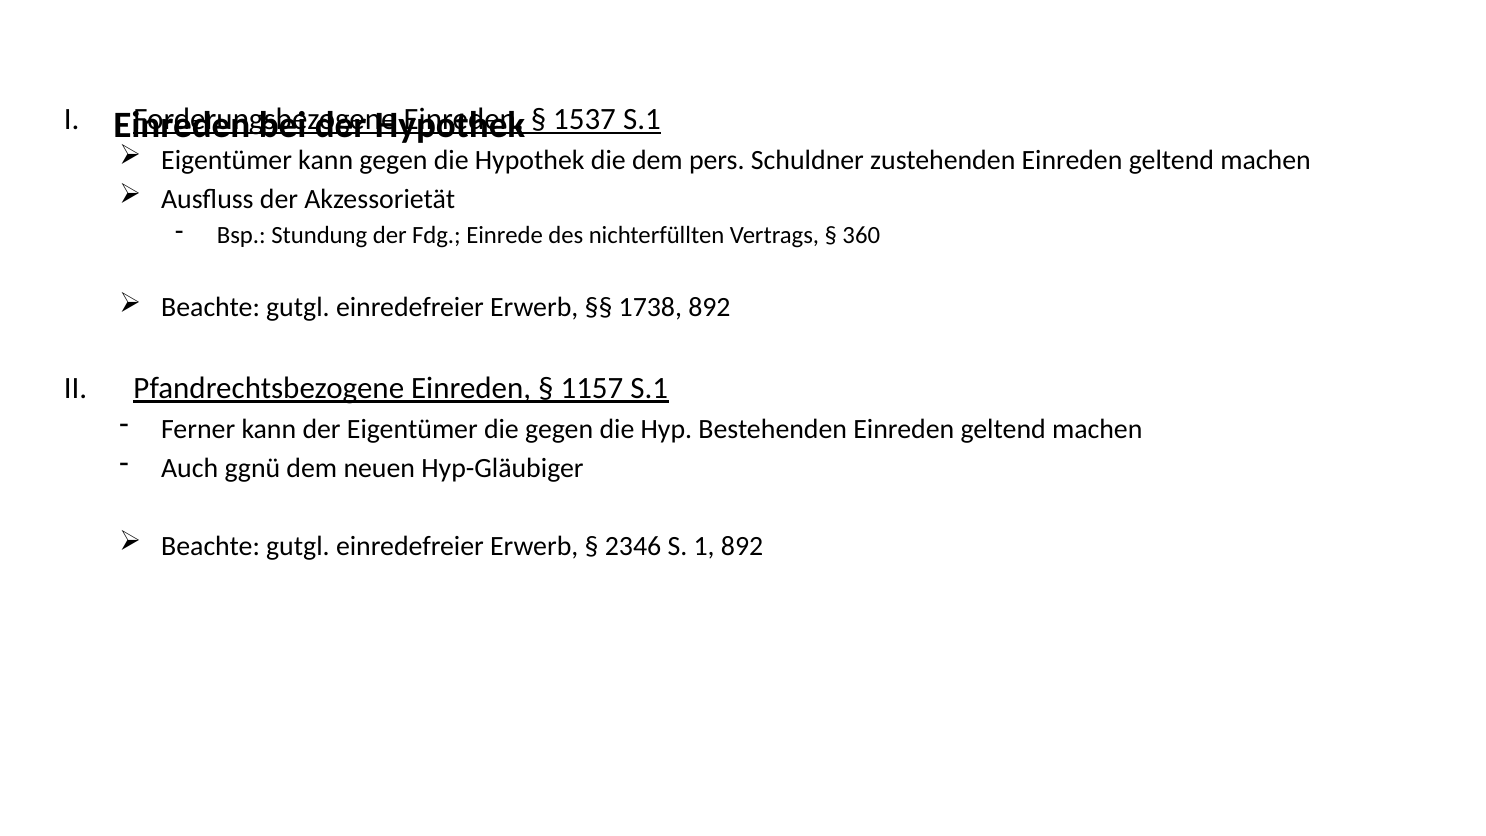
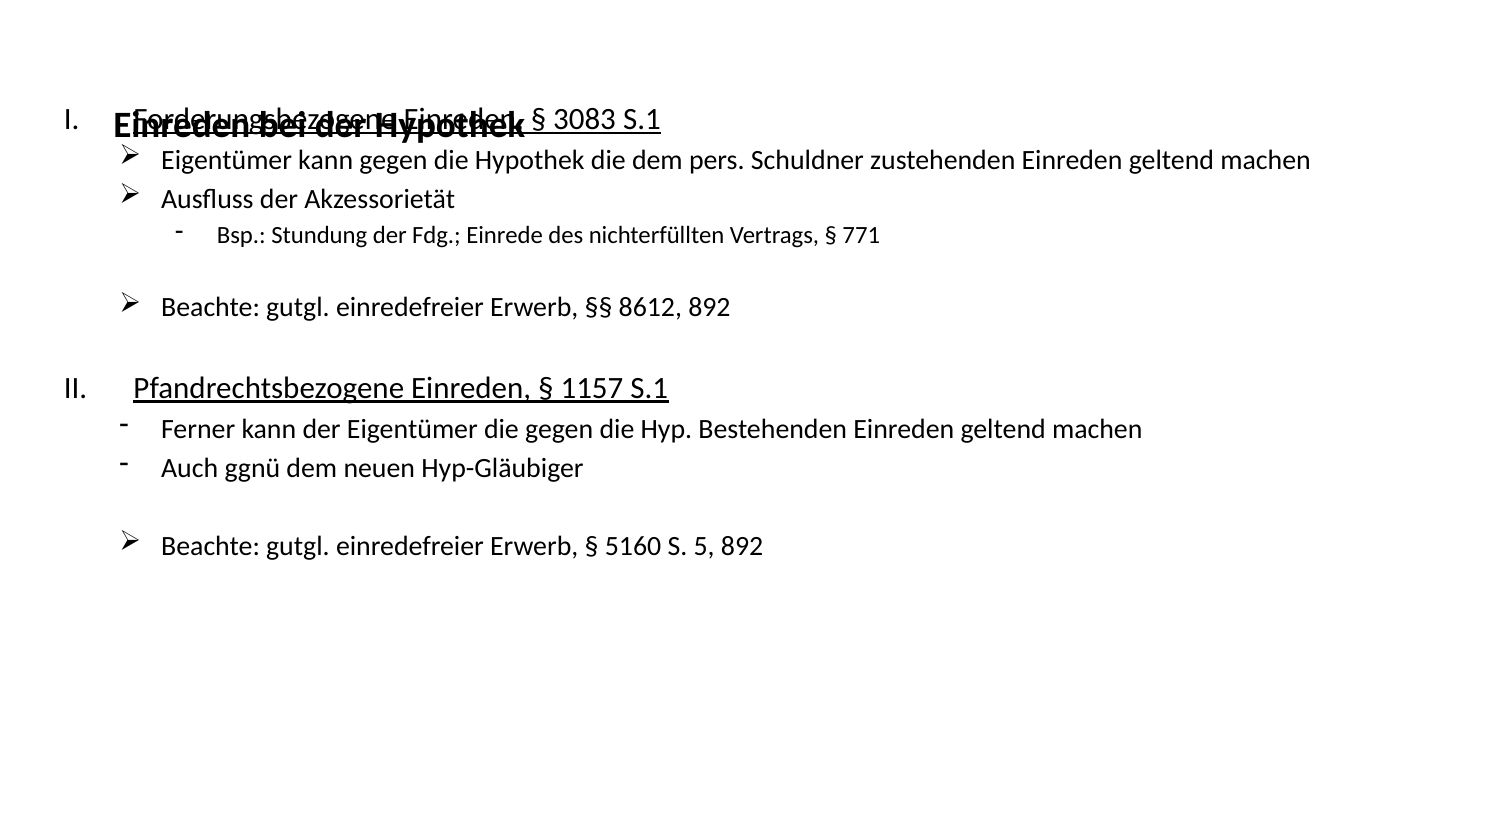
1537: 1537 -> 3083 (585, 120)
360: 360 -> 771 (861, 236)
1738: 1738 -> 8612 (650, 308)
2346: 2346 -> 5160 (633, 546)
1: 1 -> 5 (704, 546)
